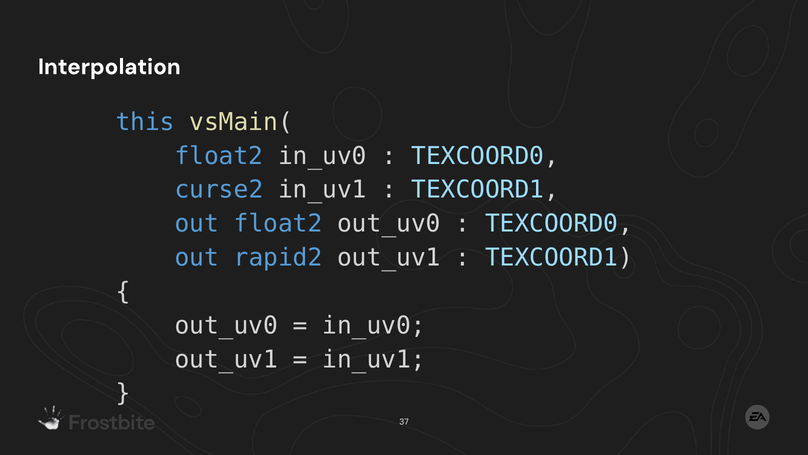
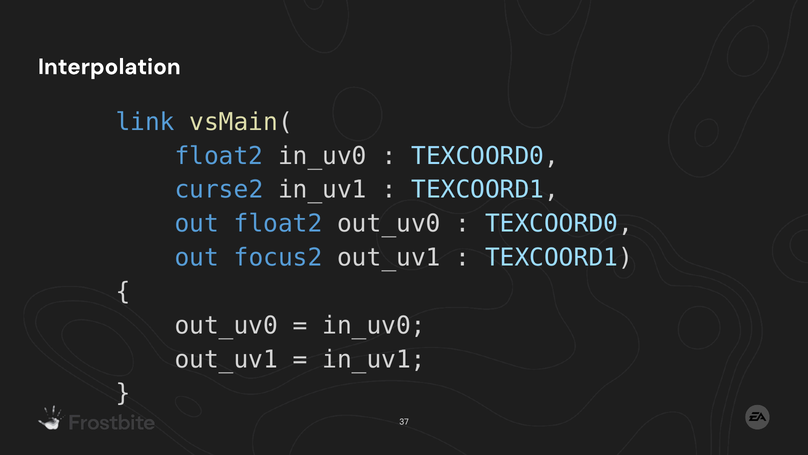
this: this -> link (145, 122)
rapid2: rapid2 -> focus2 (278, 257)
